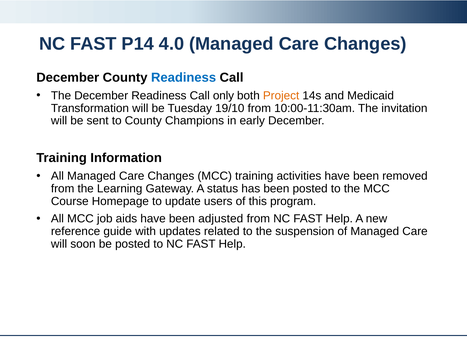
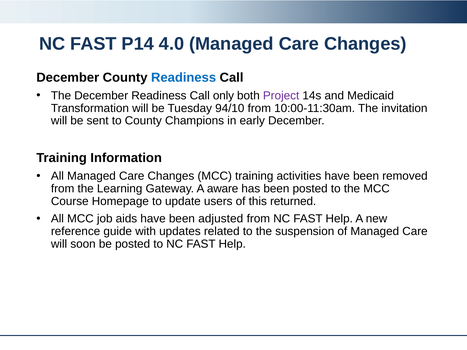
Project colour: orange -> purple (281, 96)
19/10: 19/10 -> 94/10 (230, 108)
status: status -> aware (223, 189)
program: program -> returned (293, 201)
